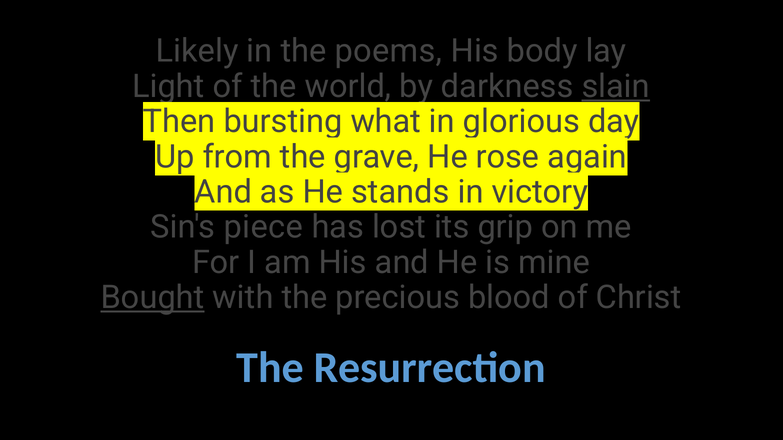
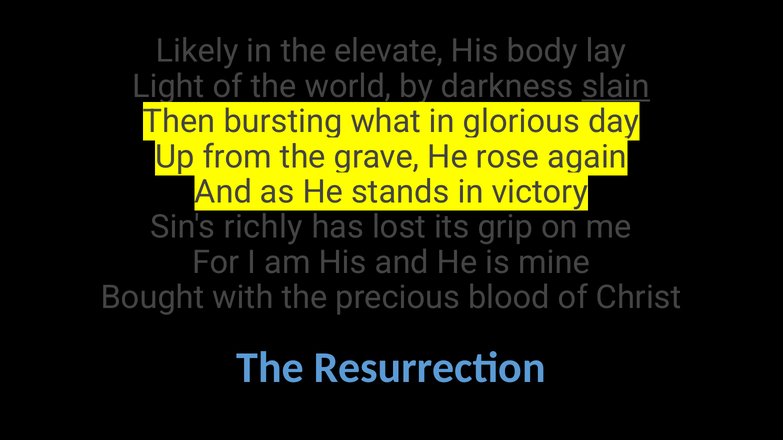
poems: poems -> elevate (389, 51)
piece: piece -> richly (263, 227)
Bought underline: present -> none (153, 298)
